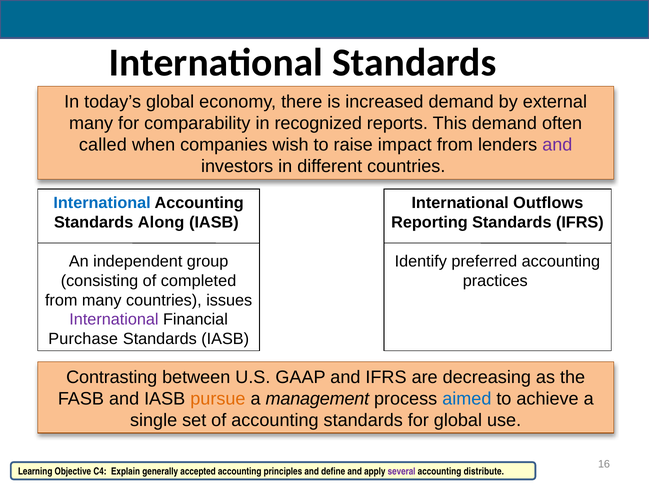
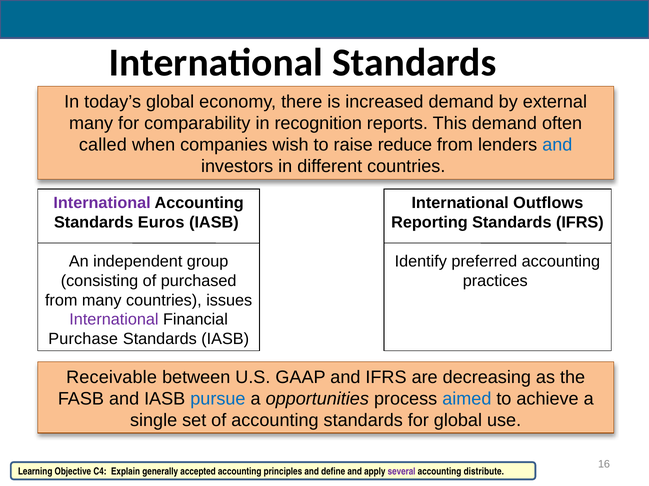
recognized: recognized -> recognition (318, 123)
impact: impact -> reduce (405, 145)
and colour: purple -> blue (557, 145)
International colour: blue -> purple (102, 203)
Along: Along -> Euros (161, 223)
completed: completed -> purchased (199, 281)
Contrasting: Contrasting -> Receivable (112, 378)
pursue colour: orange -> blue (218, 399)
management: management -> opportunities (317, 399)
